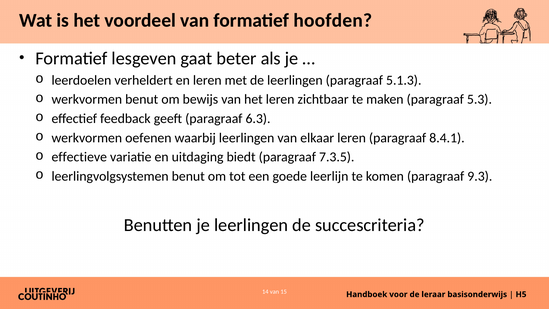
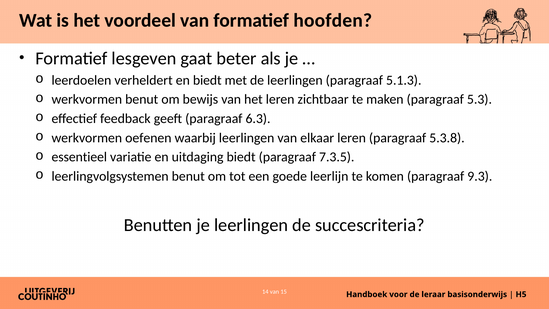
en leren: leren -> biedt (207, 80)
8.4.1: 8.4.1 -> 5.3.8 (447, 138)
effectieve: effectieve -> essentieel (79, 157)
